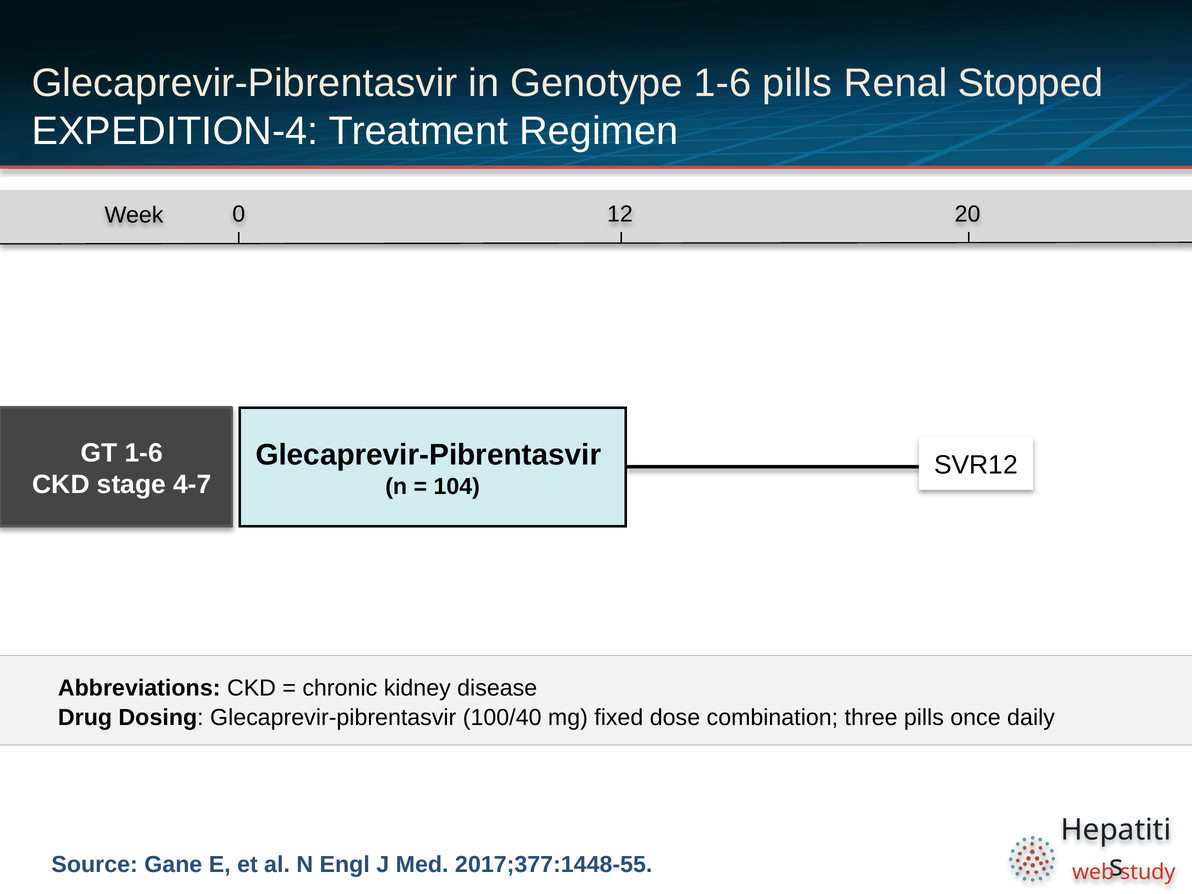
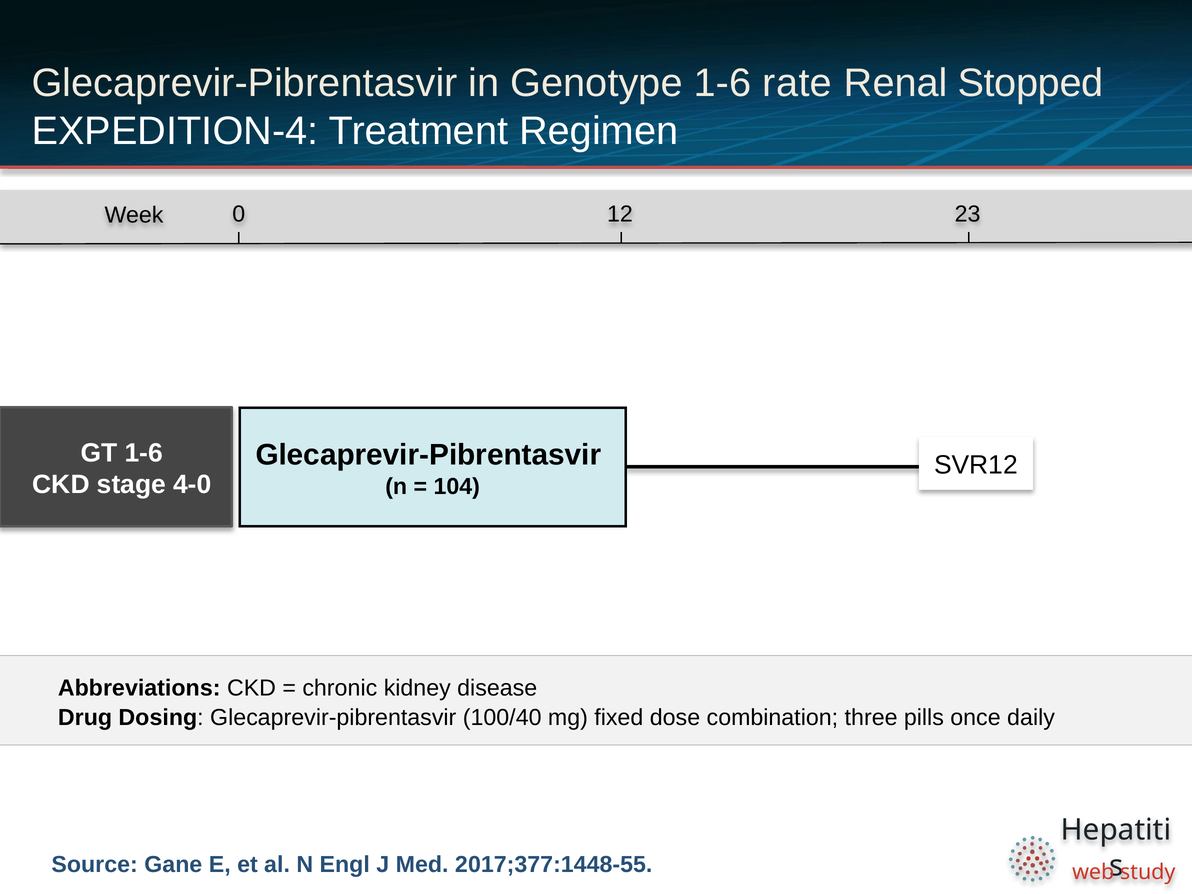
1-6 pills: pills -> rate (797, 83)
20: 20 -> 23 (968, 214)
4-7: 4-7 -> 4-0 (192, 485)
